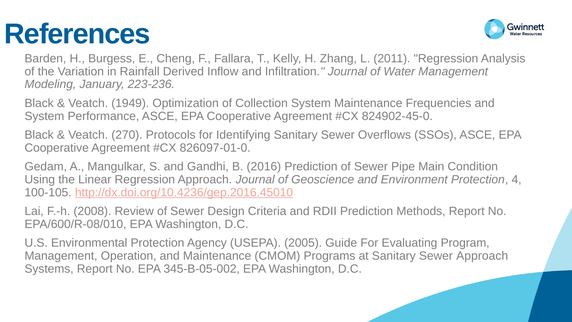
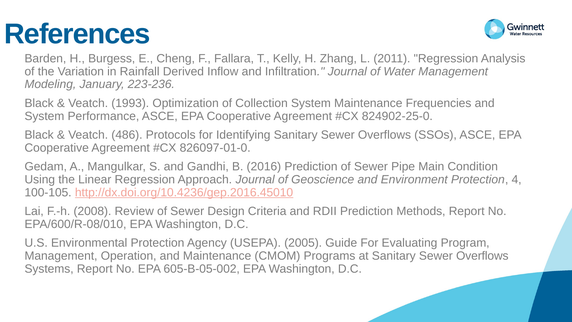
1949: 1949 -> 1993 (130, 103)
824902-45-0: 824902-45-0 -> 824902-25-0 (397, 116)
270: 270 -> 486 (127, 135)
at Sanitary Sewer Approach: Approach -> Overflows (482, 256)
345-B-05-002: 345-B-05-002 -> 605-B-05-002 (202, 269)
